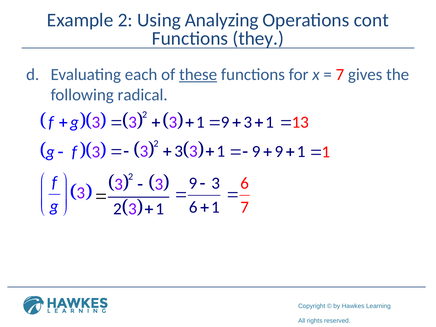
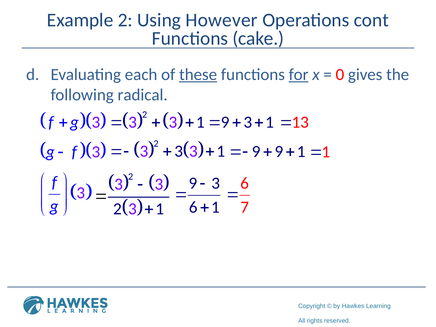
Analyzing: Analyzing -> However (222, 20)
they: they -> cake (258, 38)
for underline: none -> present (299, 75)
7: 7 -> 0 (340, 75)
